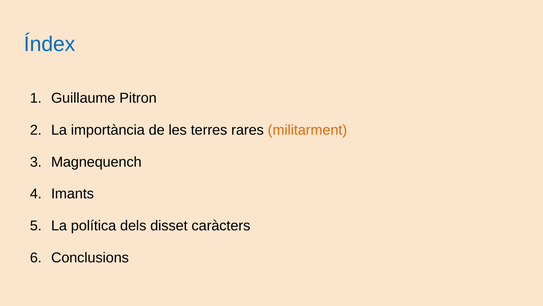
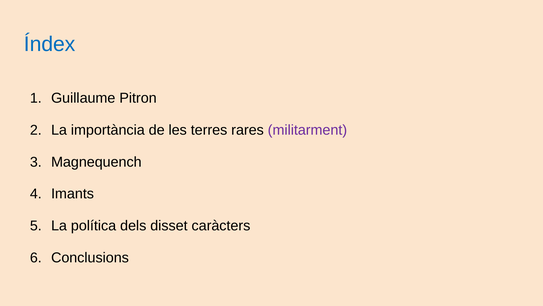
militarment colour: orange -> purple (307, 130)
